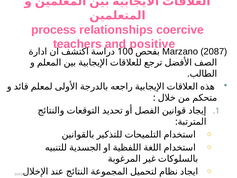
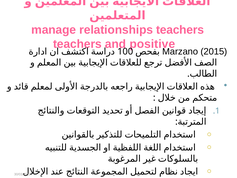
process: process -> manage (54, 30)
relationships coercive: coercive -> teachers (180, 30)
2087: 2087 -> 2015 (214, 51)
